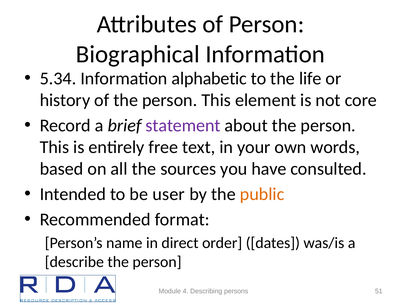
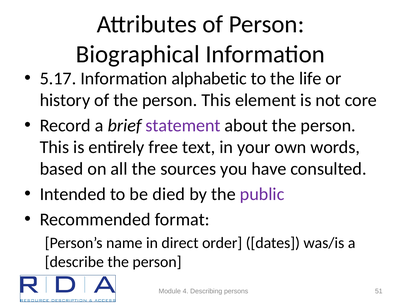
5.34: 5.34 -> 5.17 (58, 79)
user: user -> died (169, 194)
public colour: orange -> purple (262, 194)
